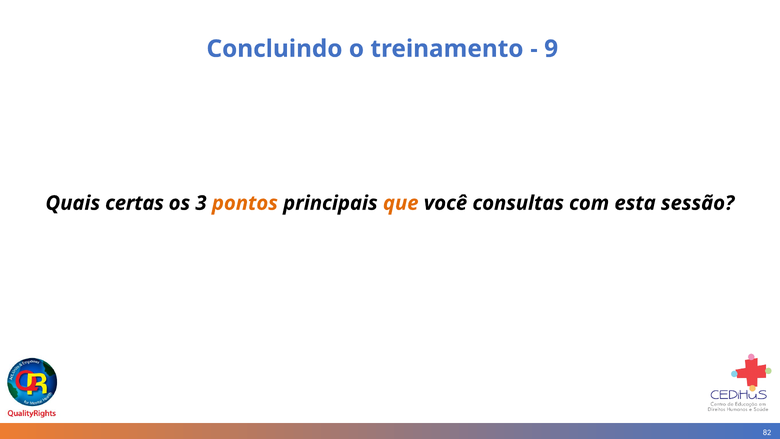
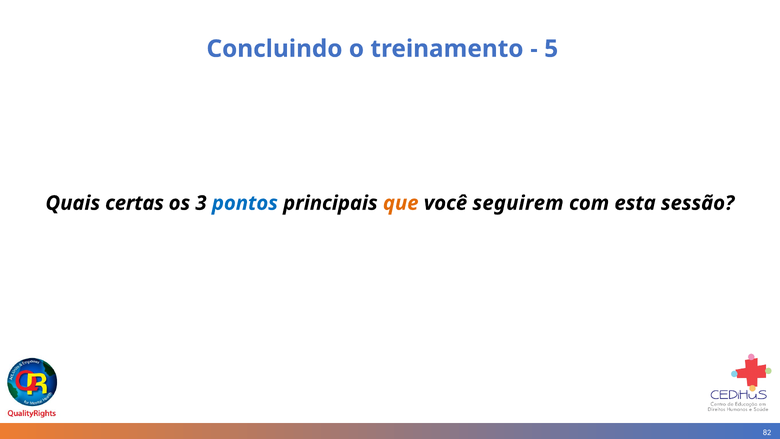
9: 9 -> 5 (551, 49)
pontos colour: orange -> blue (245, 203)
consultas: consultas -> seguirem (518, 203)
